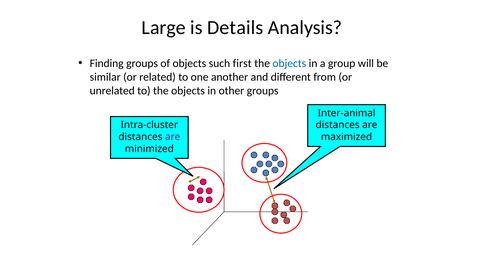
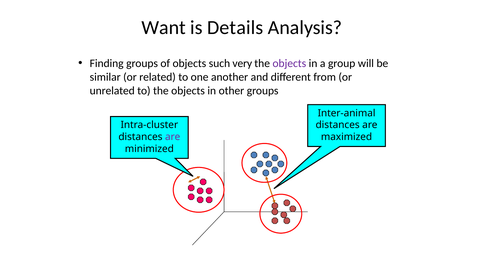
Large: Large -> Want (164, 28)
first: first -> very (242, 63)
objects colour: blue -> purple (289, 63)
